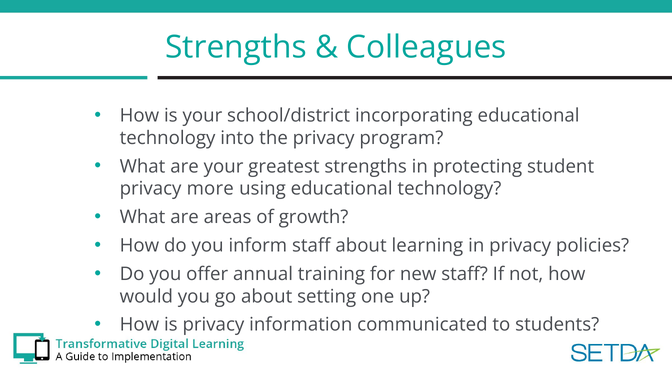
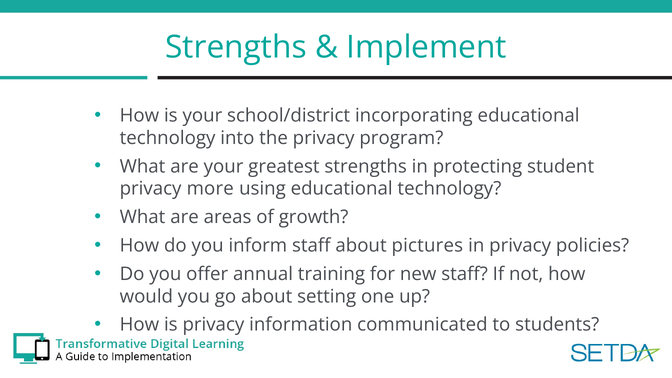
Colleagues: Colleagues -> Implement (426, 47)
learning: learning -> pictures (427, 246)
